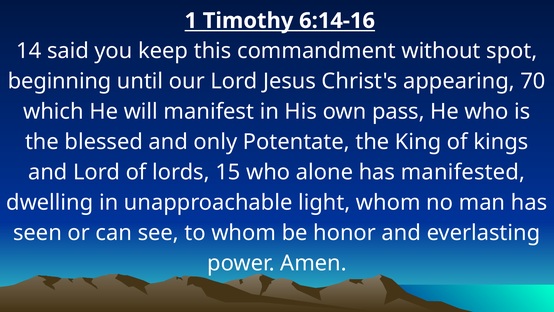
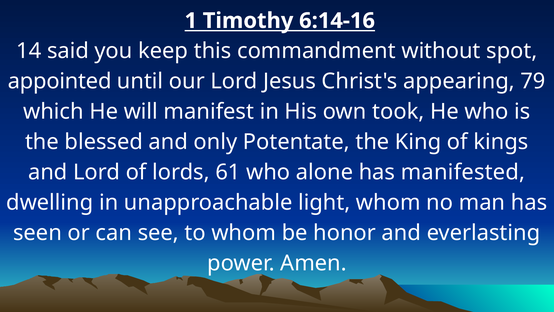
beginning: beginning -> appointed (60, 81)
70: 70 -> 79 (533, 81)
pass: pass -> took (398, 111)
15: 15 -> 61 (228, 172)
